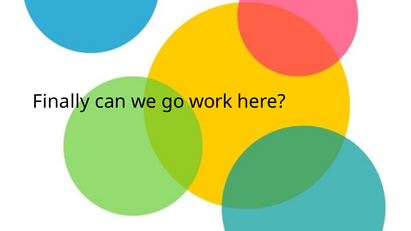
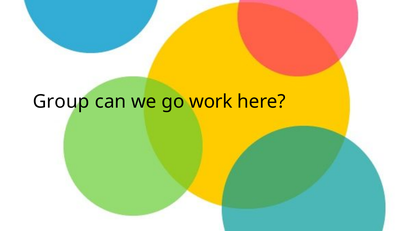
Finally: Finally -> Group (61, 102)
